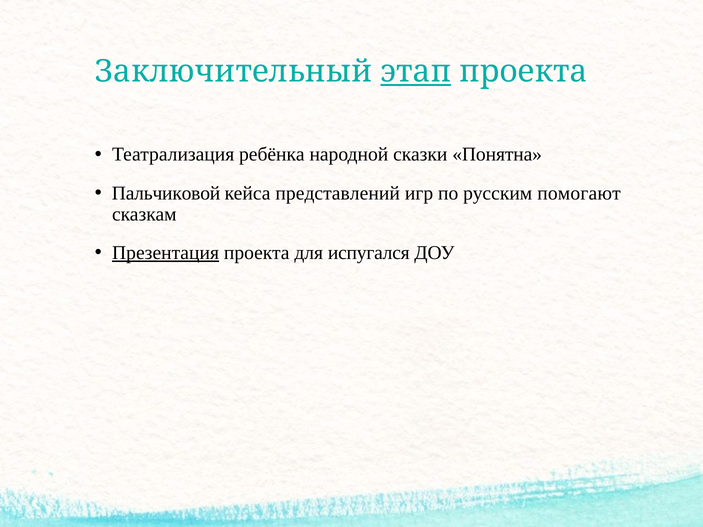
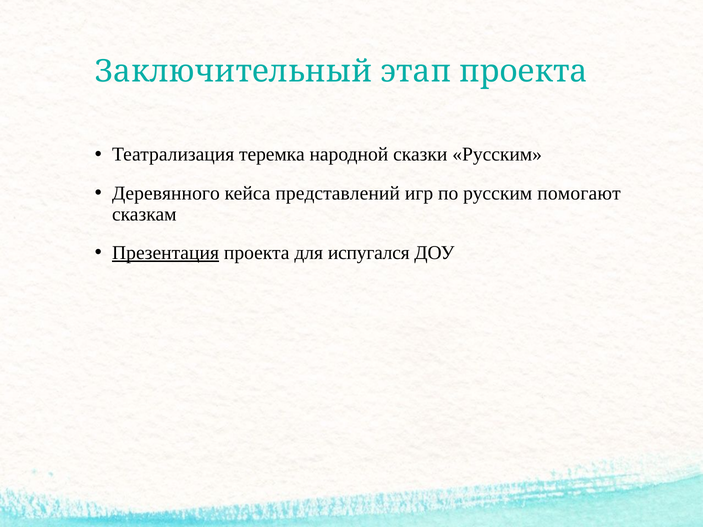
этап underline: present -> none (416, 71)
ребёнка: ребёнка -> теремка (272, 155)
сказки Понятна: Понятна -> Русским (497, 155)
Пальчиковой: Пальчиковой -> Деревянного (166, 193)
